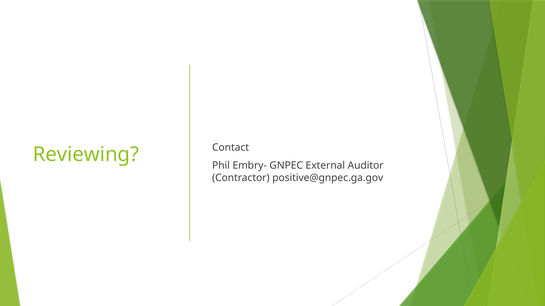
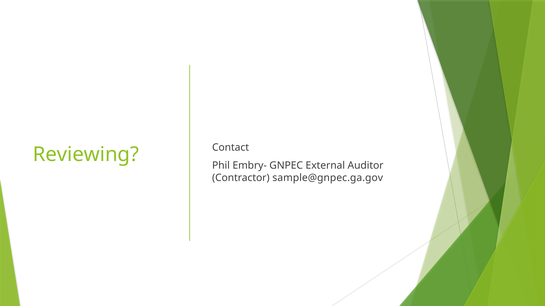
positive@gnpec.ga.gov: positive@gnpec.ga.gov -> sample@gnpec.ga.gov (328, 178)
